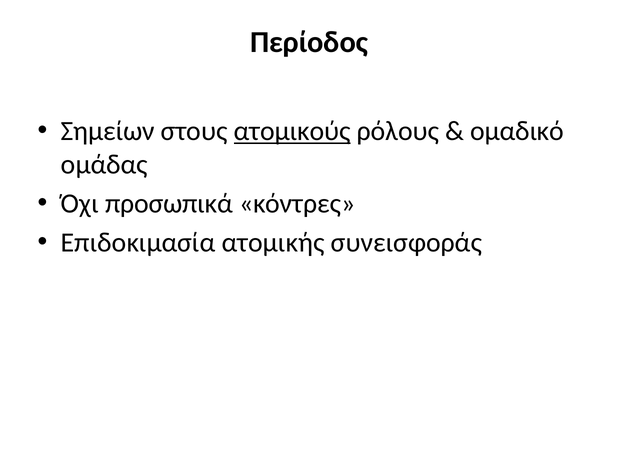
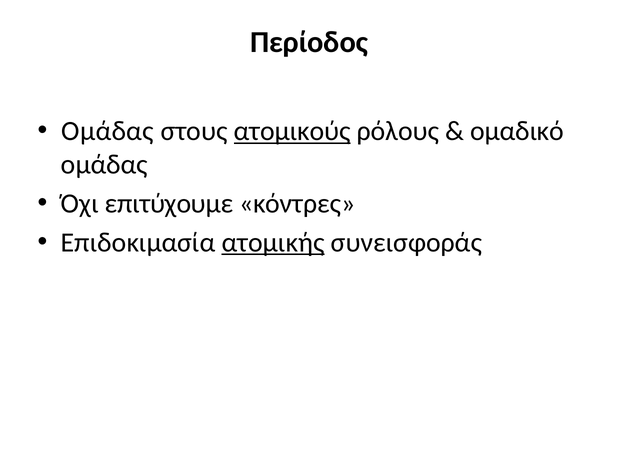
Σημείων: Σημείων -> Ομάδας (108, 131)
προσωπικά: προσωπικά -> επιτύχουμε (169, 203)
ατομικής underline: none -> present (273, 242)
